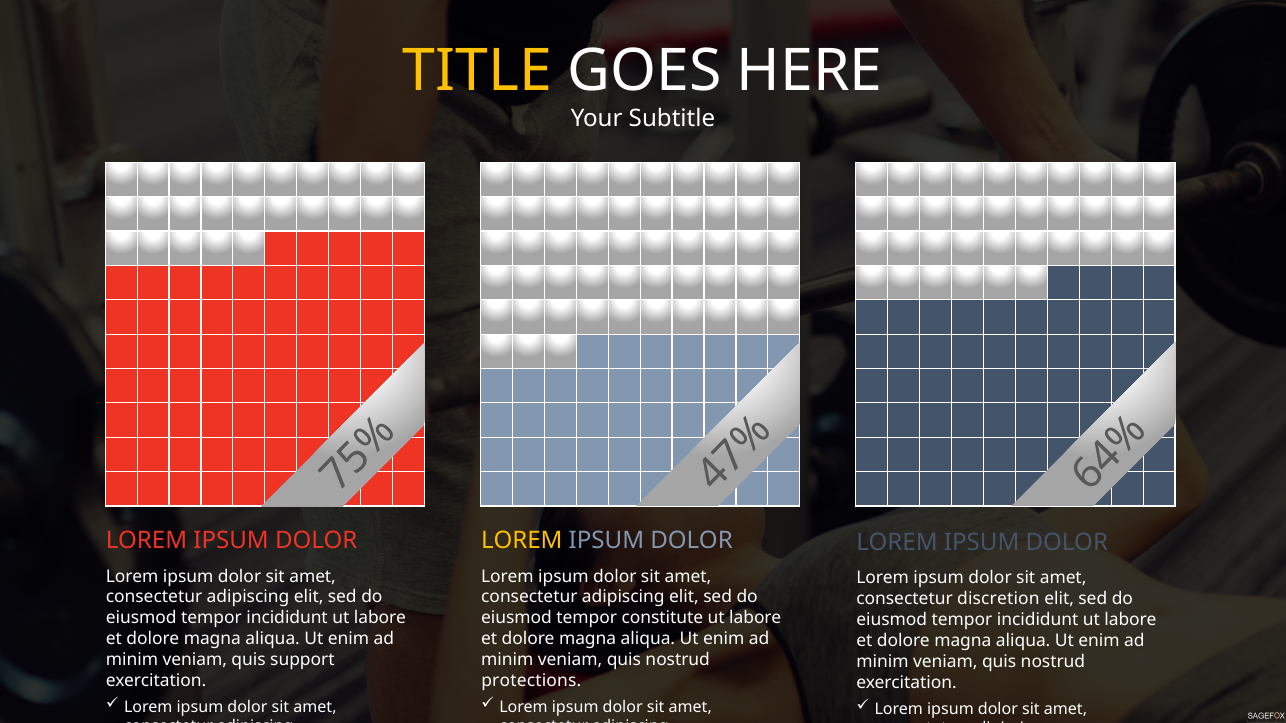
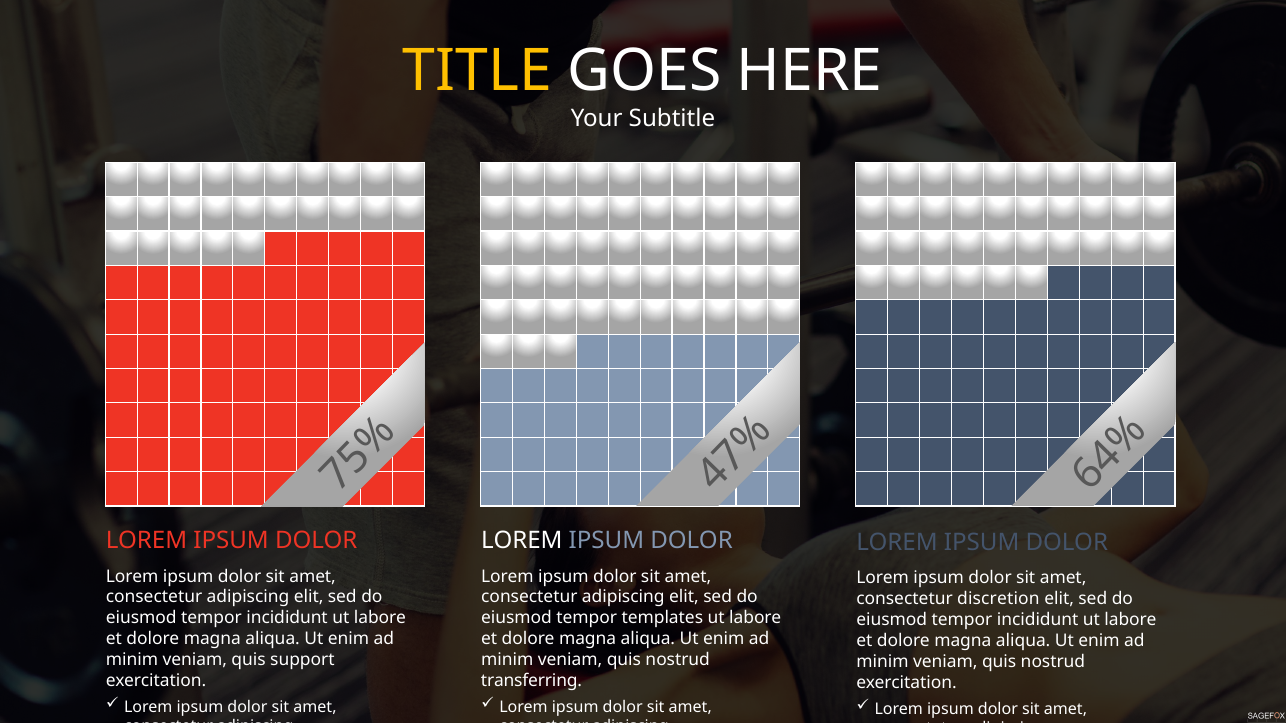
LOREM colour: yellow -> white (522, 541)
constitute: constitute -> templates (662, 618)
protections: protections -> transferring (531, 681)
